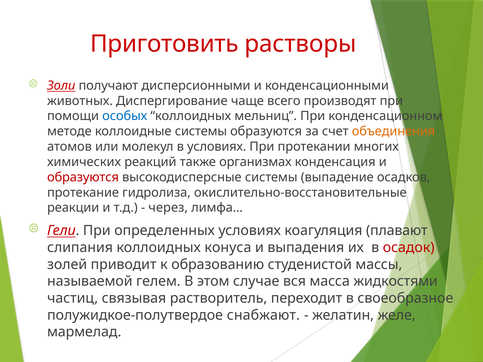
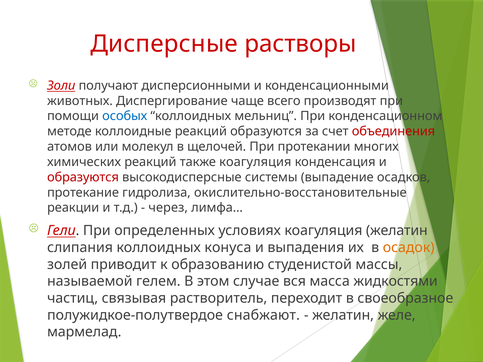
Приготовить: Приготовить -> Дисперсные (164, 44)
коллоидные системы: системы -> реакций (201, 131)
объединения colour: orange -> red (393, 131)
в условиях: условиях -> щелочей (217, 147)
также организмах: организмах -> коагуляция (255, 162)
коагуляция плавают: плавают -> желатин (397, 231)
осадок colour: red -> orange (409, 248)
